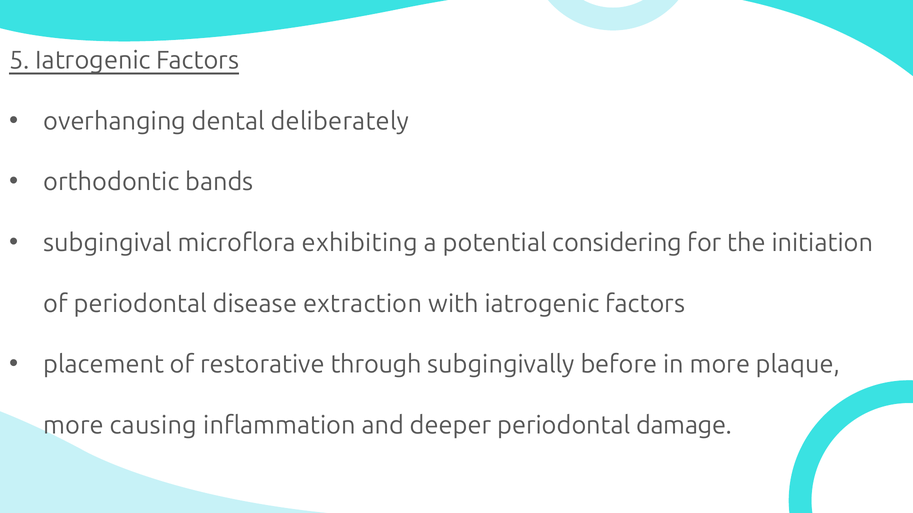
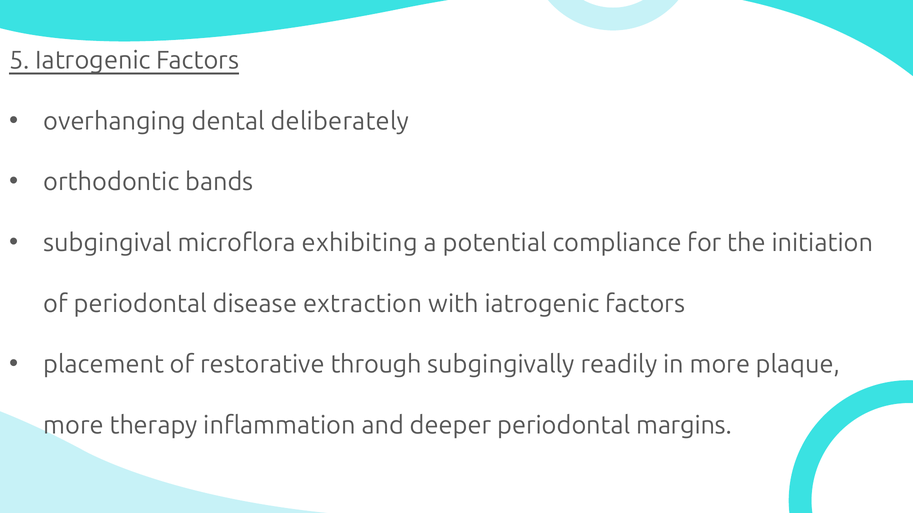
considering: considering -> compliance (617, 243)
before: before -> readily (619, 365)
causing: causing -> therapy (154, 426)
damage: damage -> margins (684, 426)
